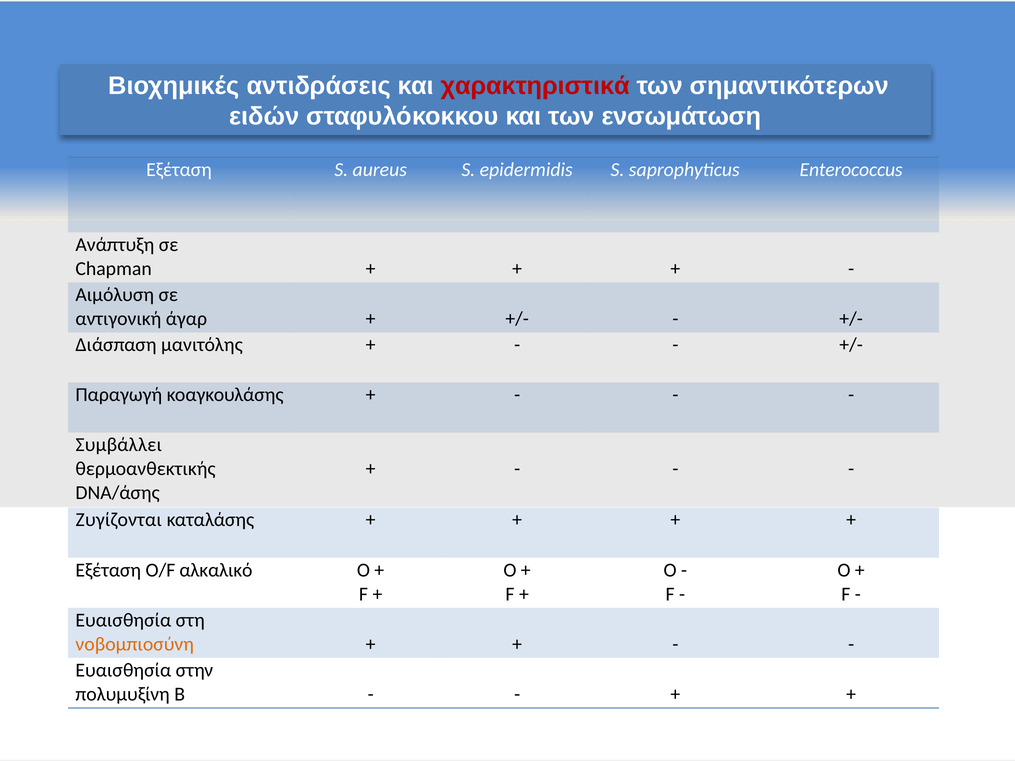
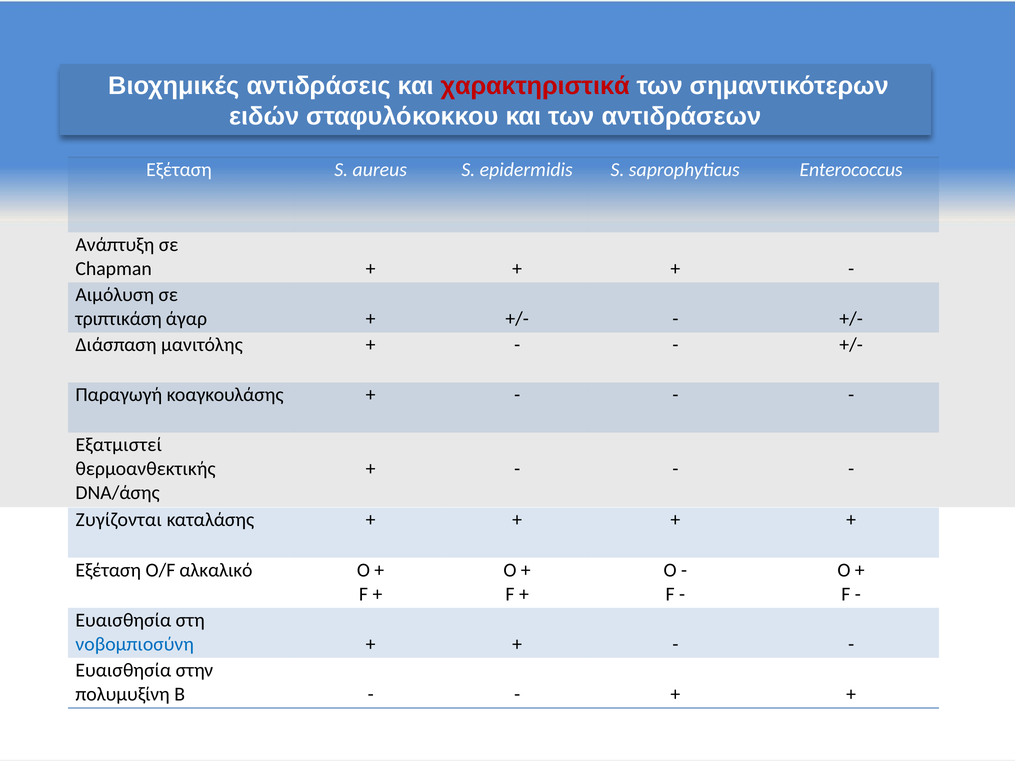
ενσωμάτωση: ενσωμάτωση -> αντιδράσεων (681, 116)
αντιγονική: αντιγονική -> τριπτικάση (118, 319)
Συμβάλλει: Συμβάλλει -> Εξατμιστεί (119, 445)
νοβομπιοσύνη colour: orange -> blue (135, 644)
